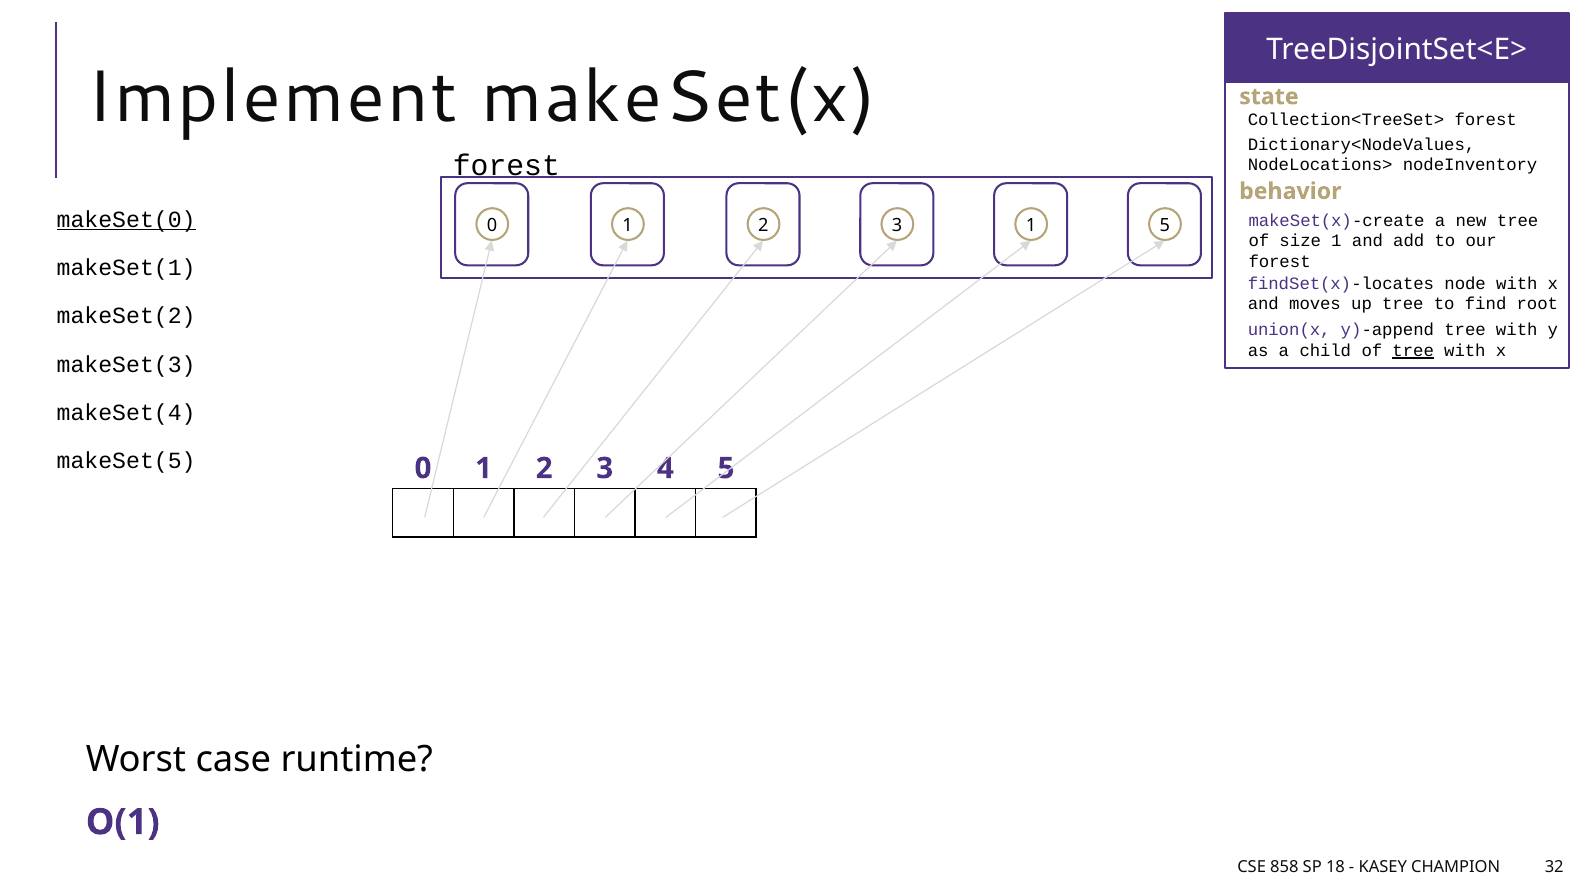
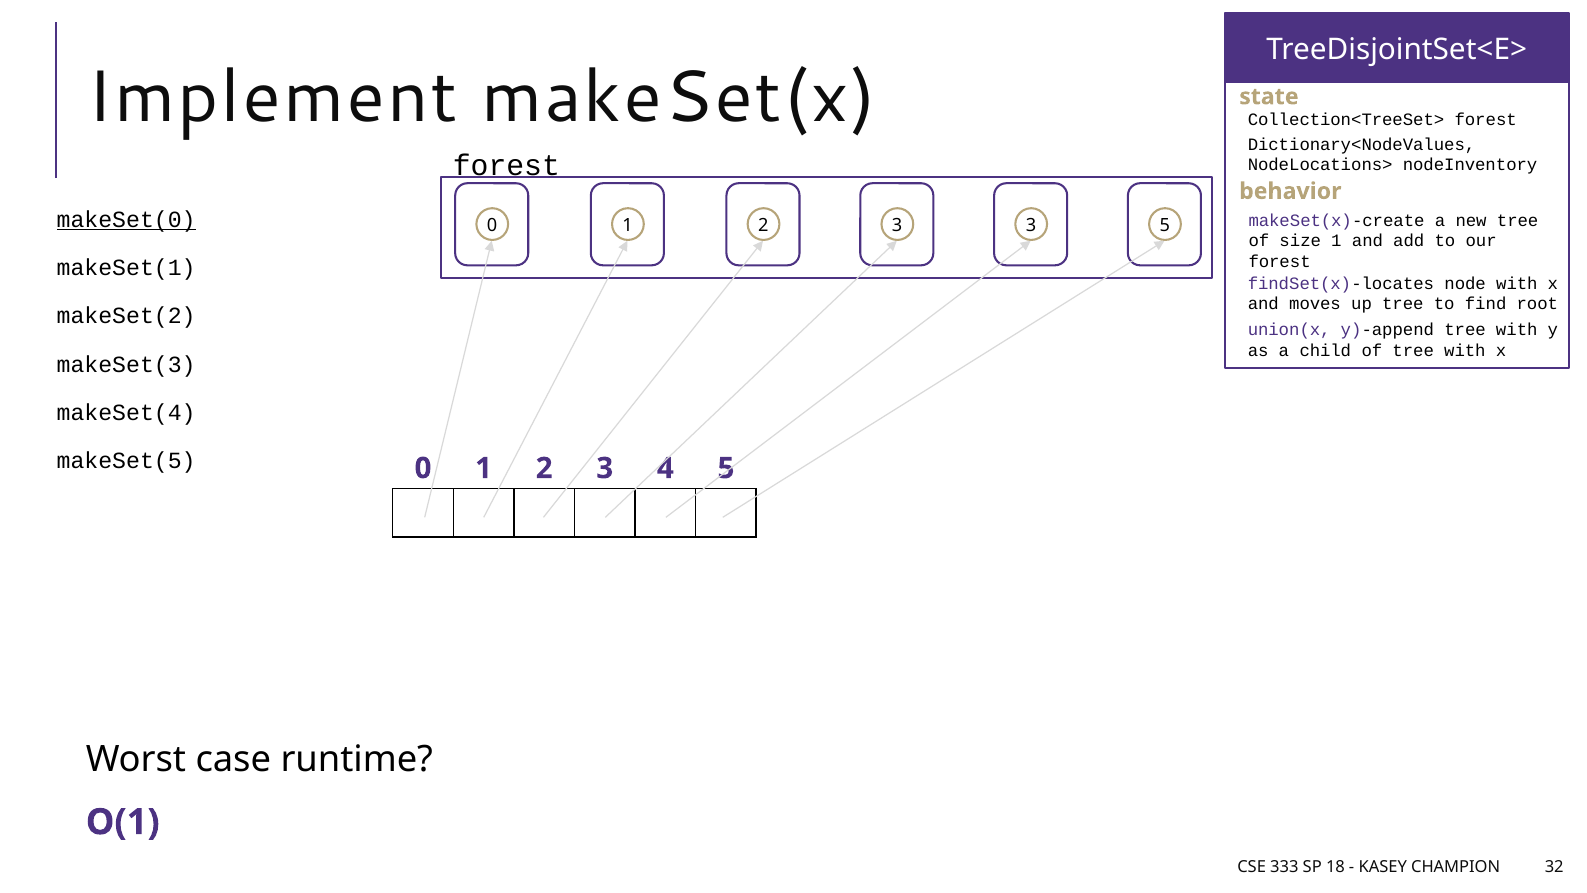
3 1: 1 -> 3 (1031, 225)
tree underline: present -> none (1413, 350)
858: 858 -> 333 (1284, 867)
